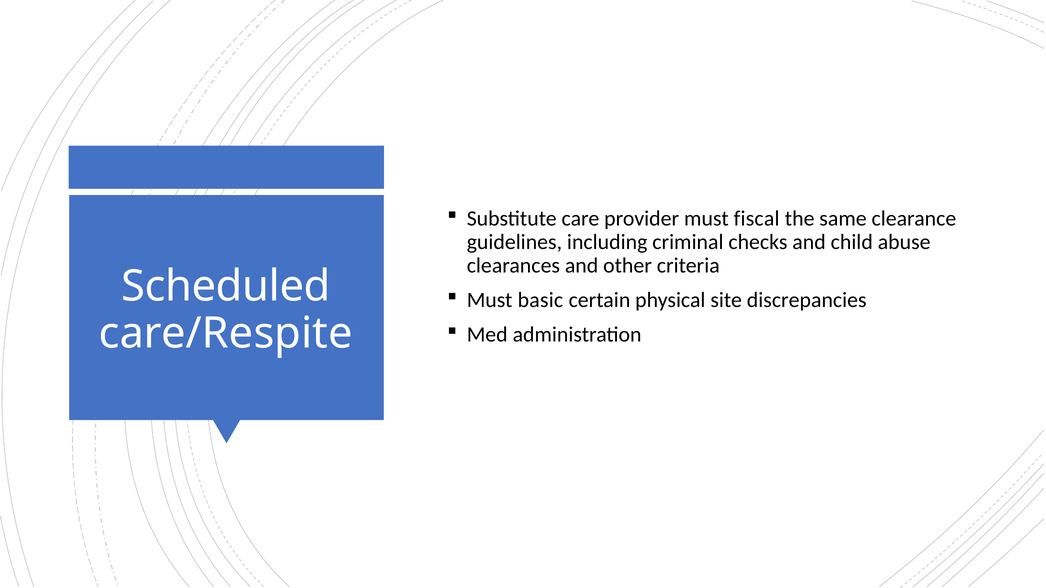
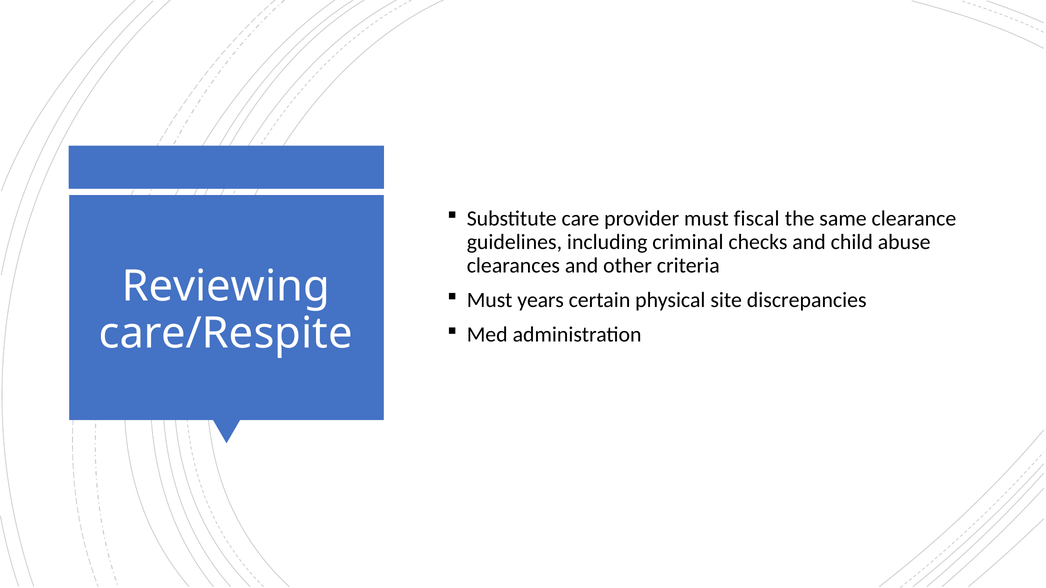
Scheduled: Scheduled -> Reviewing (226, 286)
basic: basic -> years (541, 300)
